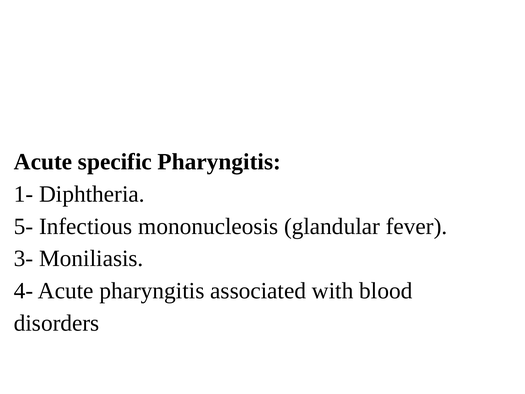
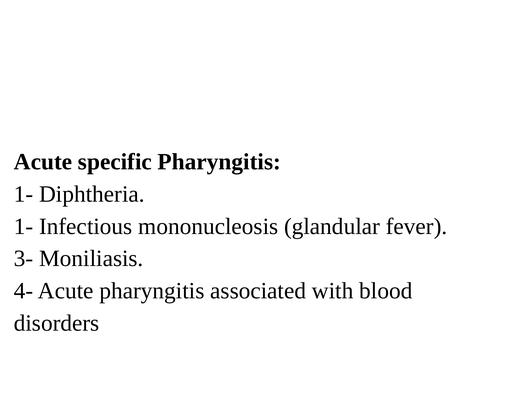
5-: 5- -> 1- (24, 226)
